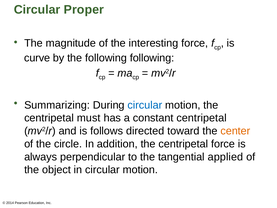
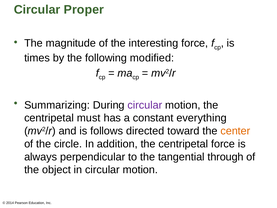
curve: curve -> times (37, 58)
following following: following -> modified (152, 58)
circular colour: blue -> purple (145, 105)
constant centripetal: centripetal -> everything (202, 118)
applied: applied -> through (226, 157)
